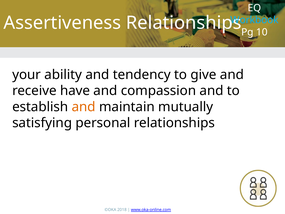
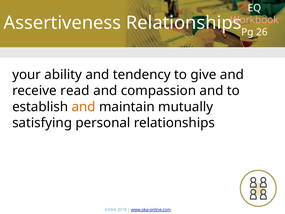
Workbook colour: light blue -> pink (254, 20)
10: 10 -> 26 (262, 32)
have: have -> read (75, 91)
